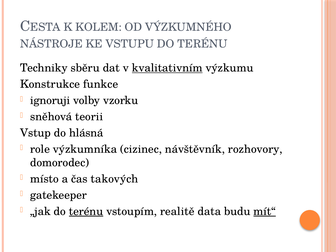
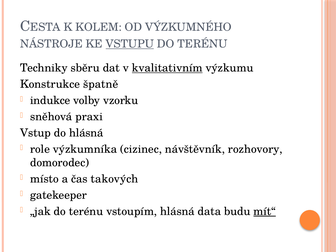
VSTUPU underline: none -> present (130, 44)
funkce: funkce -> špatně (101, 84)
ignoruji: ignoruji -> indukce (50, 100)
teorii: teorii -> praxi (89, 117)
terénu underline: present -> none (86, 211)
vstoupím realitě: realitě -> hlásná (177, 211)
